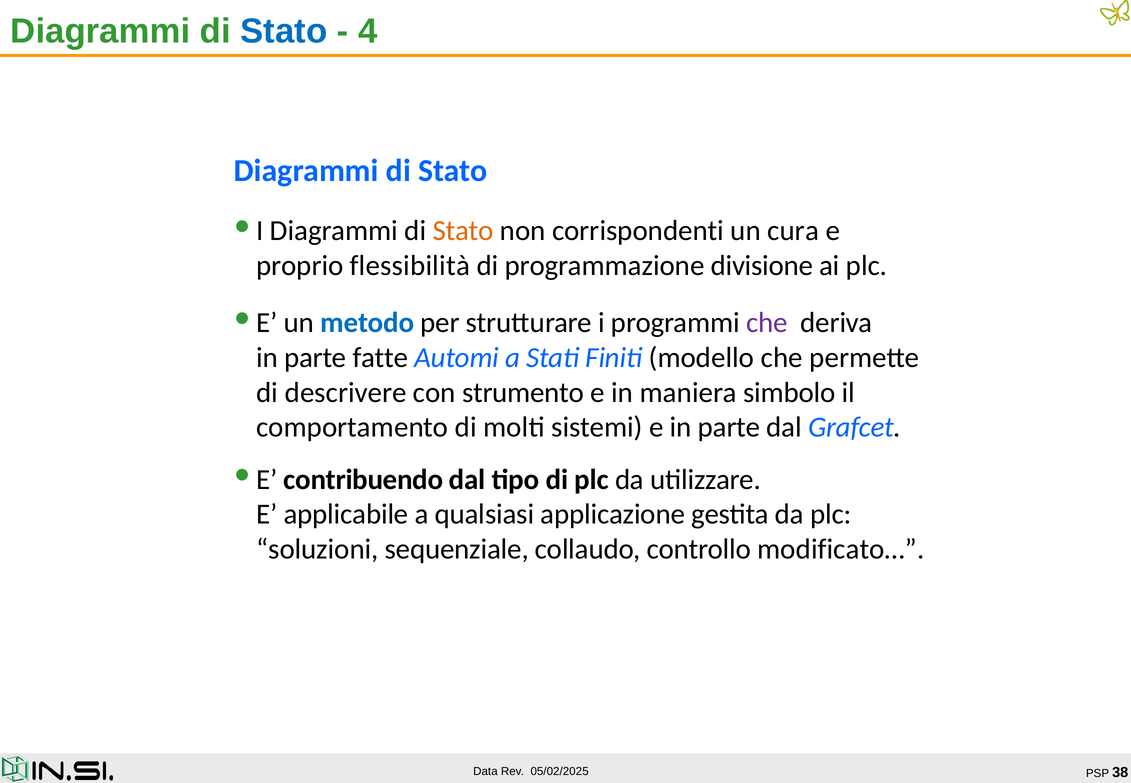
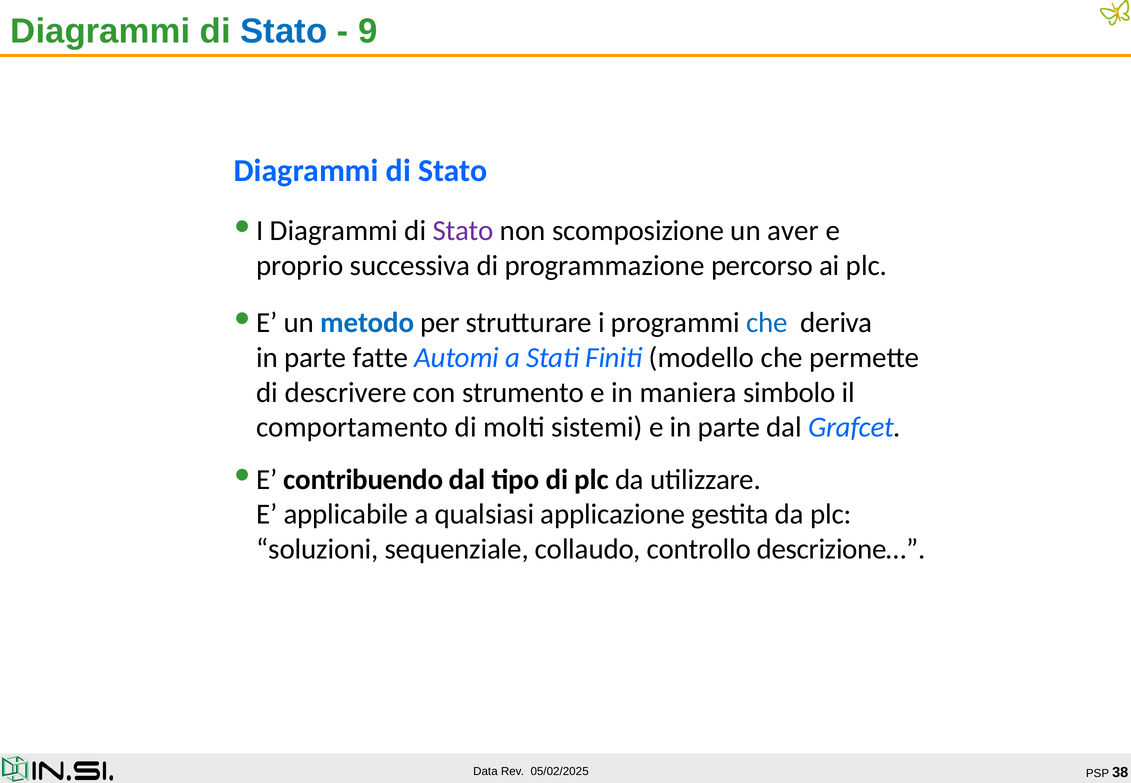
4: 4 -> 9 (368, 31)
Stato colour: orange -> purple (463, 231)
corrispondenti: corrispondenti -> scomposizione (638, 231)
cura: cura -> aver (793, 231)
flessibilità: flessibilità -> successiva (410, 266)
divisione: divisione -> percorso (762, 266)
che colour: purple -> blue (767, 323)
modificato…: modificato… -> descrizione… (841, 549)
